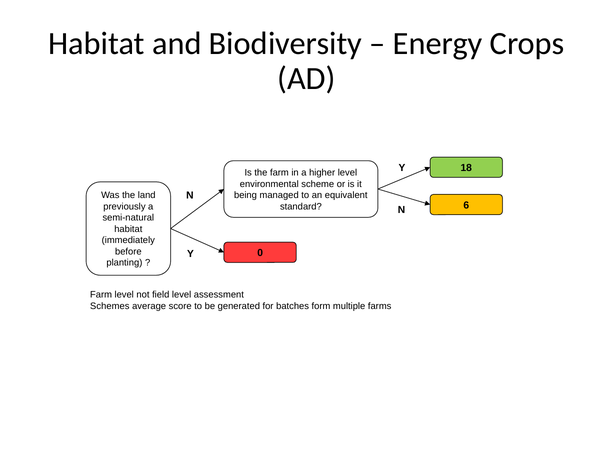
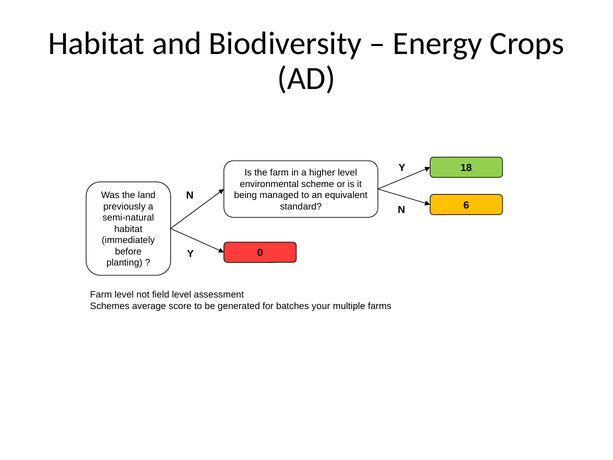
form: form -> your (321, 306)
